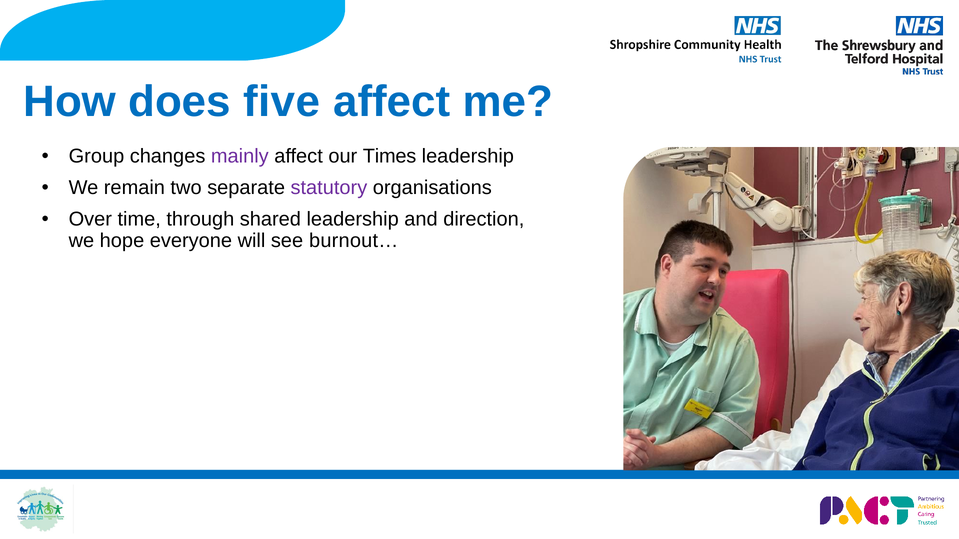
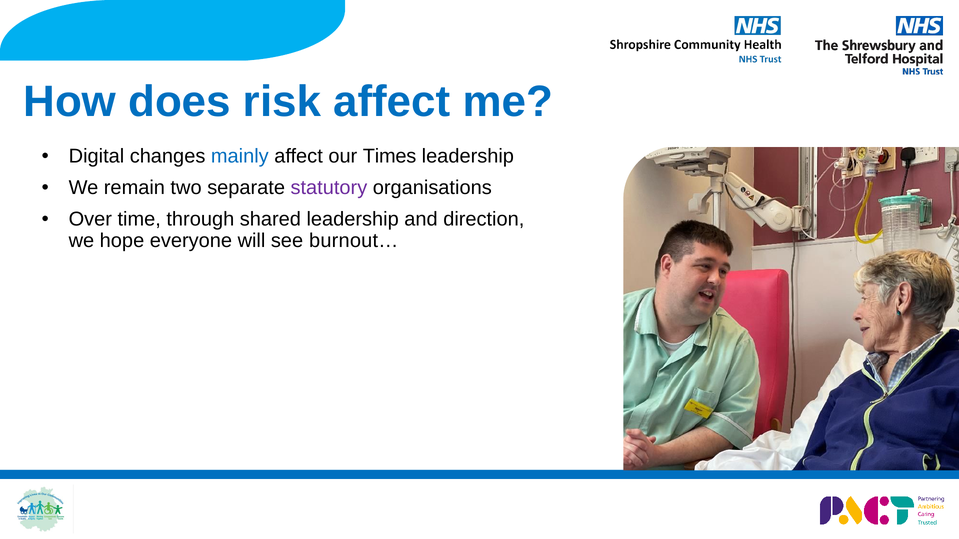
five: five -> risk (282, 102)
Group: Group -> Digital (96, 156)
mainly colour: purple -> blue (240, 156)
